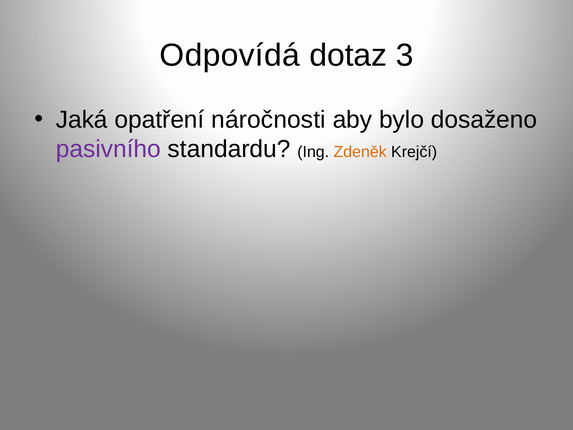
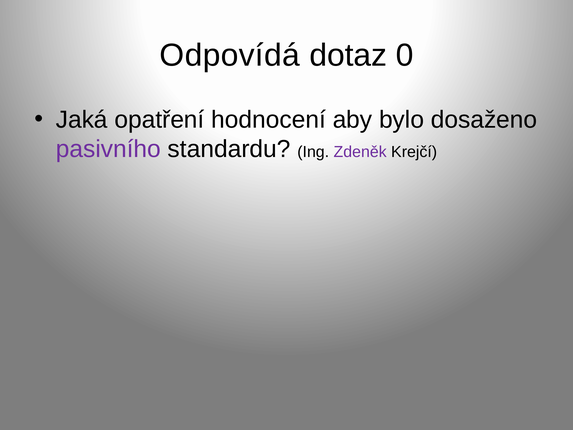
3: 3 -> 0 (405, 55)
náročnosti: náročnosti -> hodnocení (269, 120)
Zdeněk colour: orange -> purple (360, 152)
